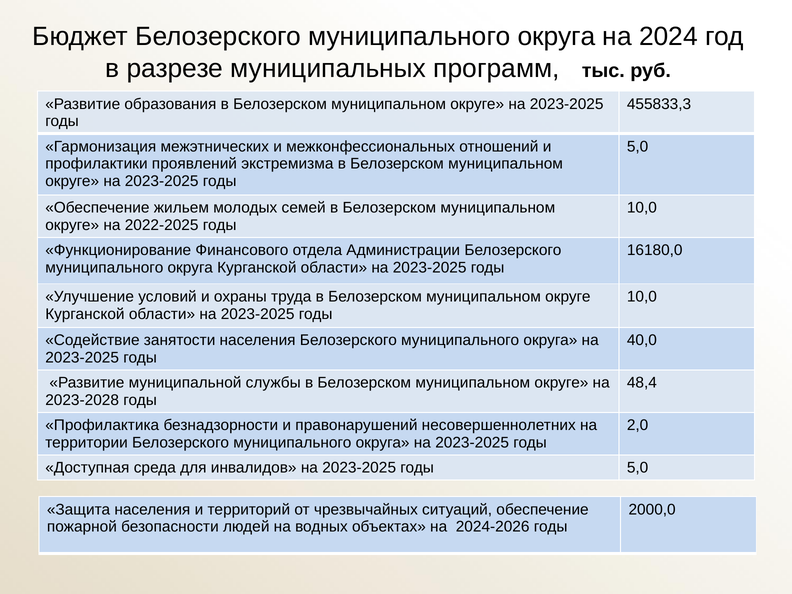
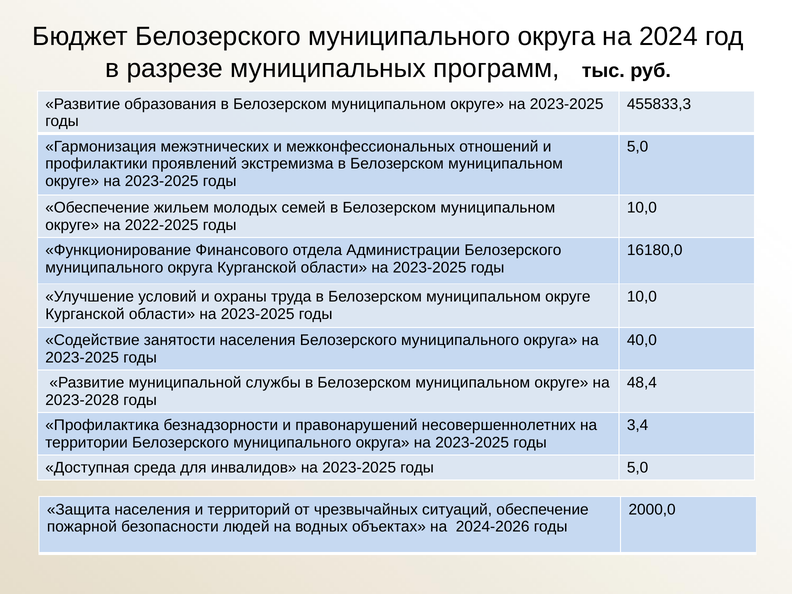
2,0: 2,0 -> 3,4 (638, 425)
